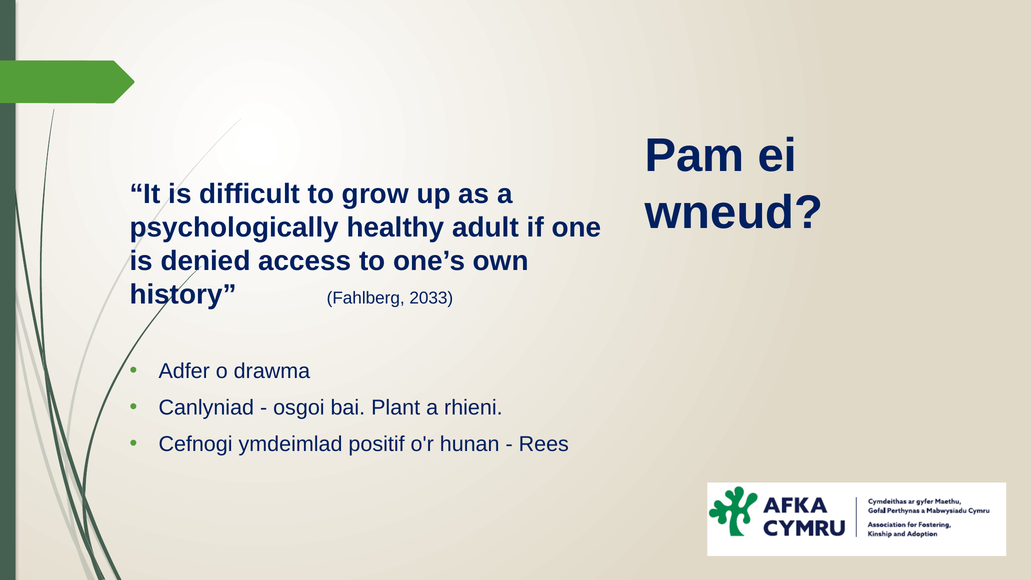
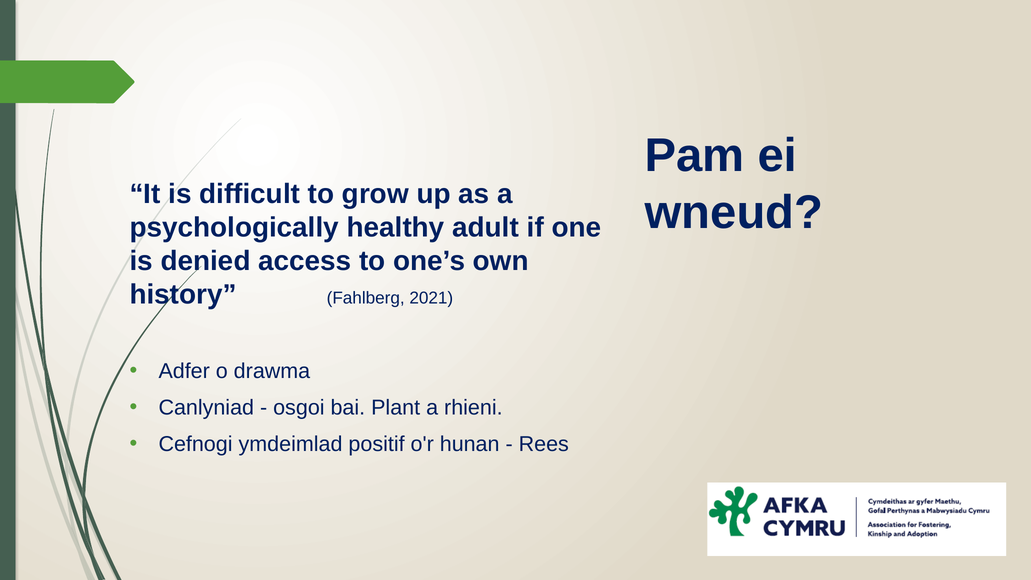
2033: 2033 -> 2021 (431, 298)
